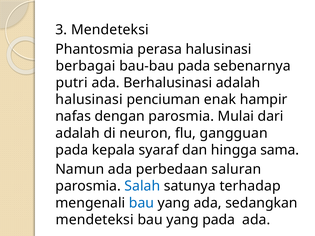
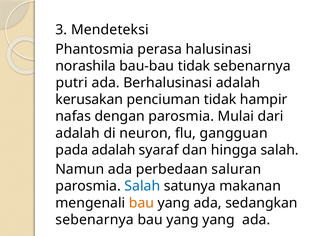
berbagai: berbagai -> norashila (86, 66)
bau-bau pada: pada -> tidak (194, 66)
halusinasi: halusinasi -> kerusakan (89, 100)
penciuman enak: enak -> tidak (220, 100)
pada kepala: kepala -> adalah (114, 150)
hingga sama: sama -> salah (280, 150)
terhadap: terhadap -> makanan (250, 186)
bau colour: blue -> orange (141, 203)
mendeteksi: mendeteksi -> sebenarnya (95, 220)
yang pada: pada -> yang (219, 220)
